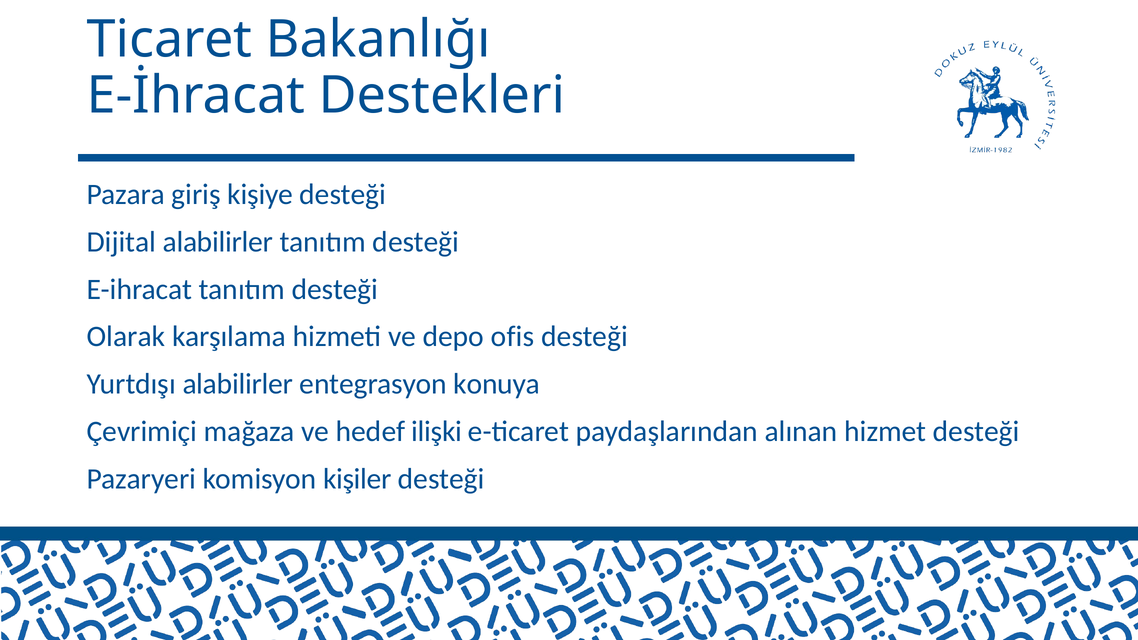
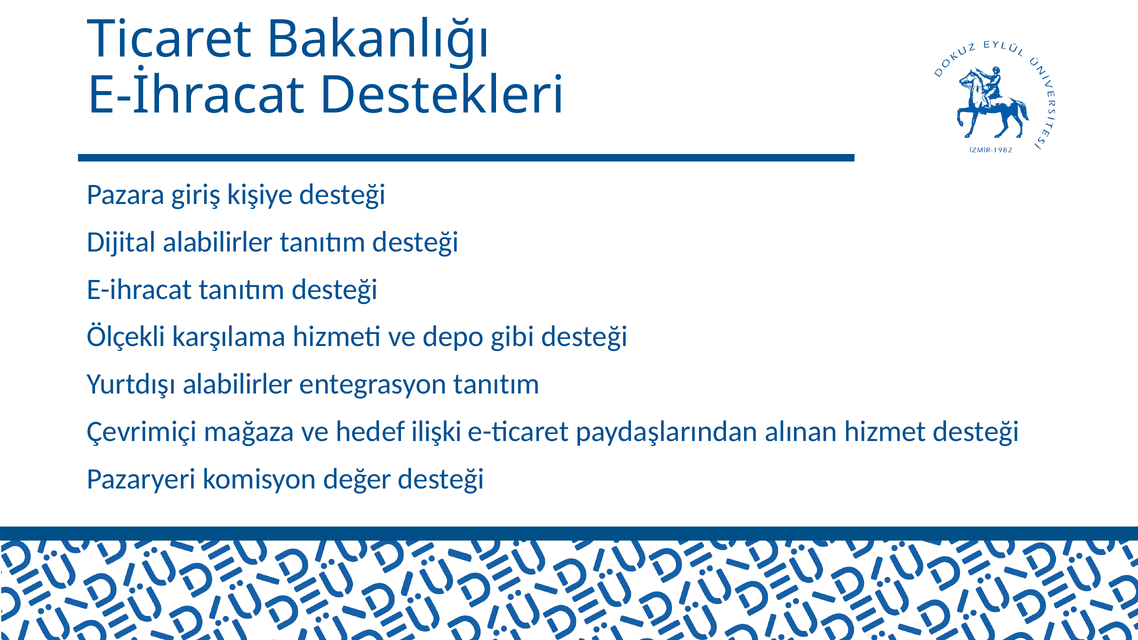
Olarak: Olarak -> Ölçekli (126, 337)
ofis: ofis -> gibi (513, 337)
entegrasyon konuya: konuya -> tanıtım (497, 384)
kişiler: kişiler -> değer (357, 479)
